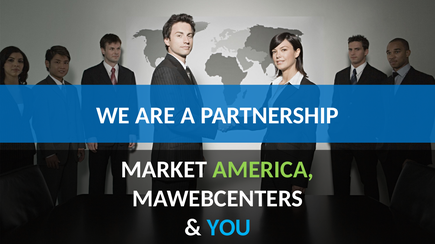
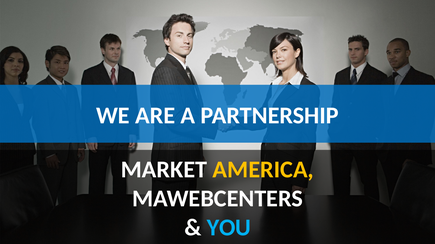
AMERICA colour: light green -> yellow (263, 170)
